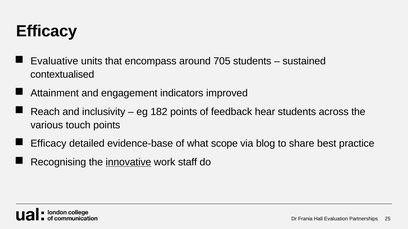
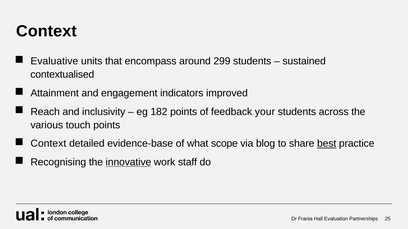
Efficacy: Efficacy -> Context (46, 31)
705: 705 -> 299 (222, 61)
hear: hear -> your (265, 112)
Efficacy: Efficacy -> Context (48, 144)
best underline: none -> present (327, 144)
